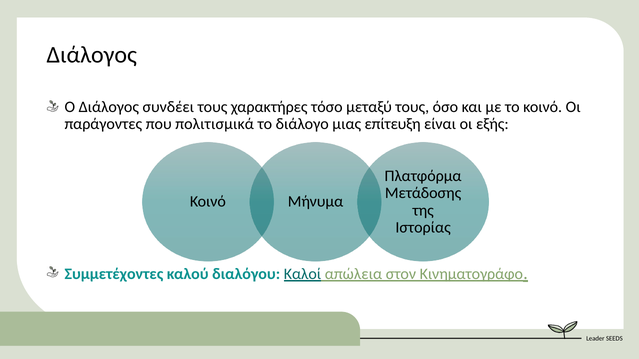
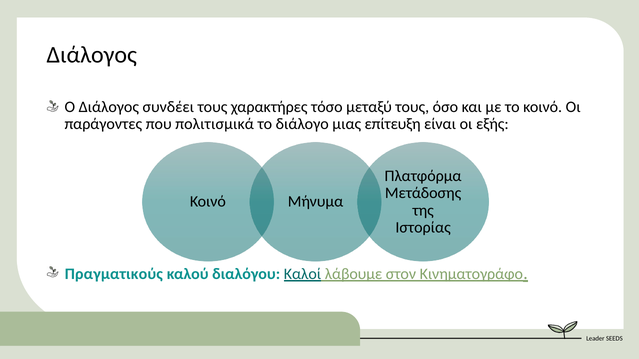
Συμμετέχοντες: Συμμετέχοντες -> Πραγματικούς (114, 274)
απώλεια: απώλεια -> λάβουμε (354, 274)
